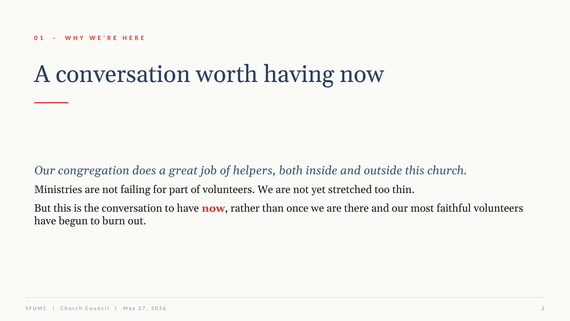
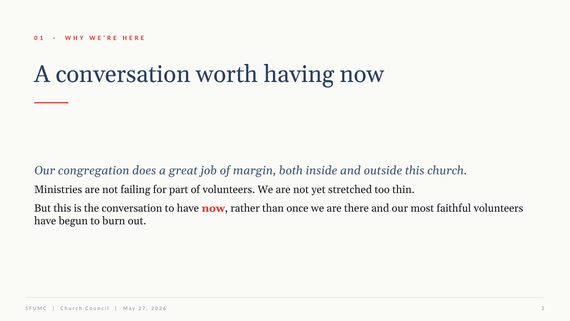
helpers: helpers -> margin (255, 170)
